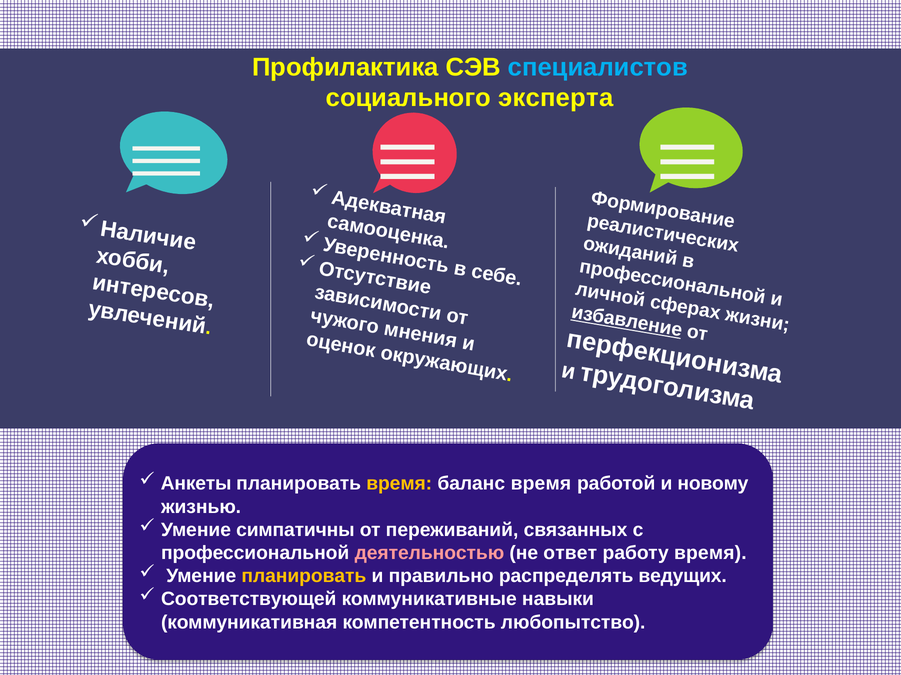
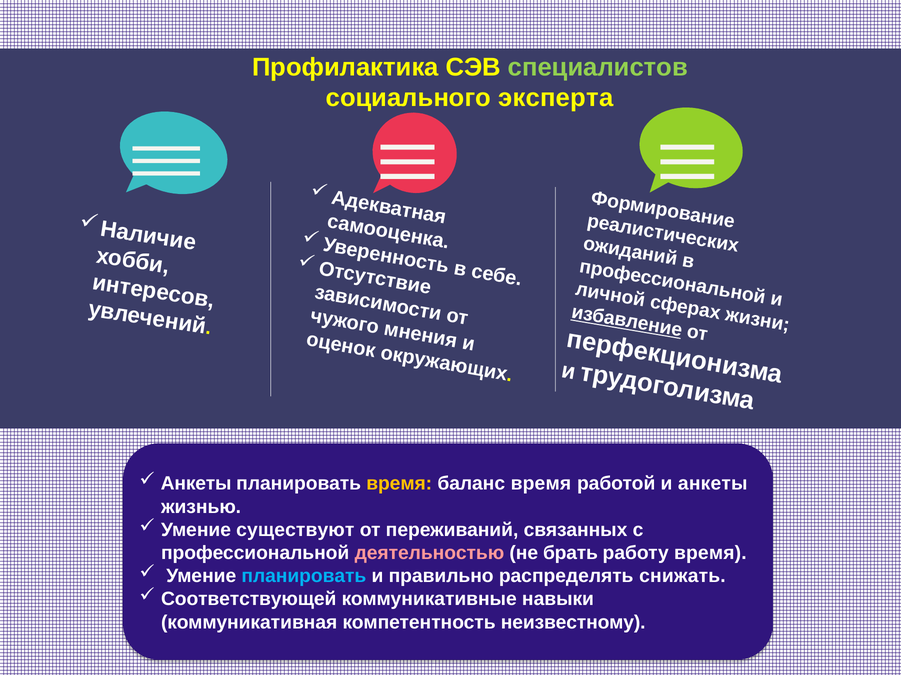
специалистов colour: light blue -> light green (598, 67)
и новому: новому -> анкеты (713, 484)
симпатичны: симпатичны -> существуют (295, 530)
ответ: ответ -> брать (570, 553)
планировать colour: yellow -> light blue (304, 577)
ведущих: ведущих -> снижать (682, 577)
любопытство: любопытство -> неизвестному (573, 623)
